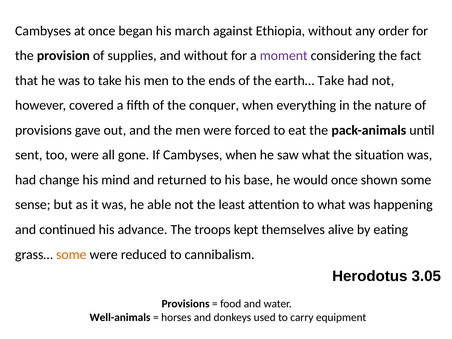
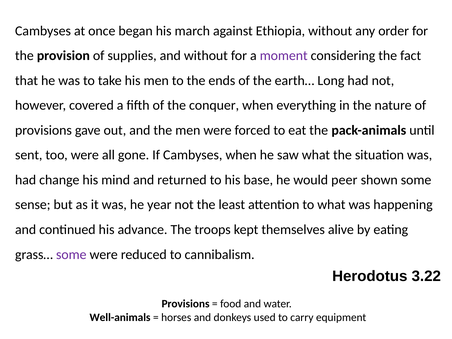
earth… Take: Take -> Long (331, 81)
would once: once -> peer (344, 180)
able: able -> year (159, 205)
some colour: orange -> purple (71, 254)
3.05: 3.05 -> 3.22 (426, 276)
